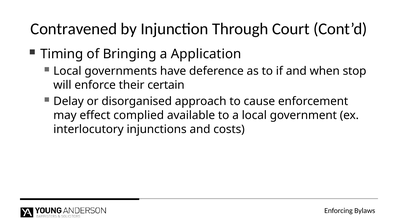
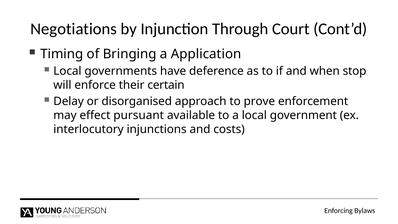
Contravened: Contravened -> Negotiations (74, 29)
cause: cause -> prove (259, 101)
complied: complied -> pursuant (139, 115)
